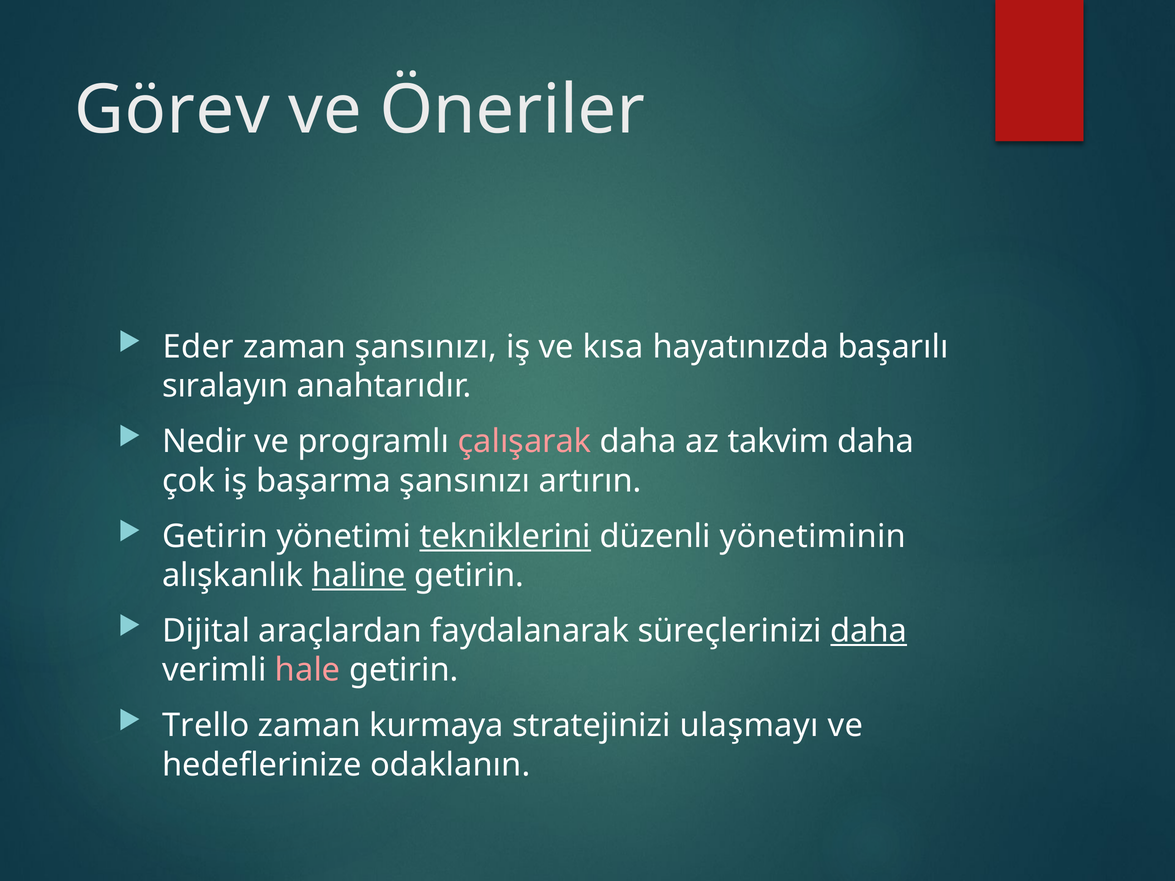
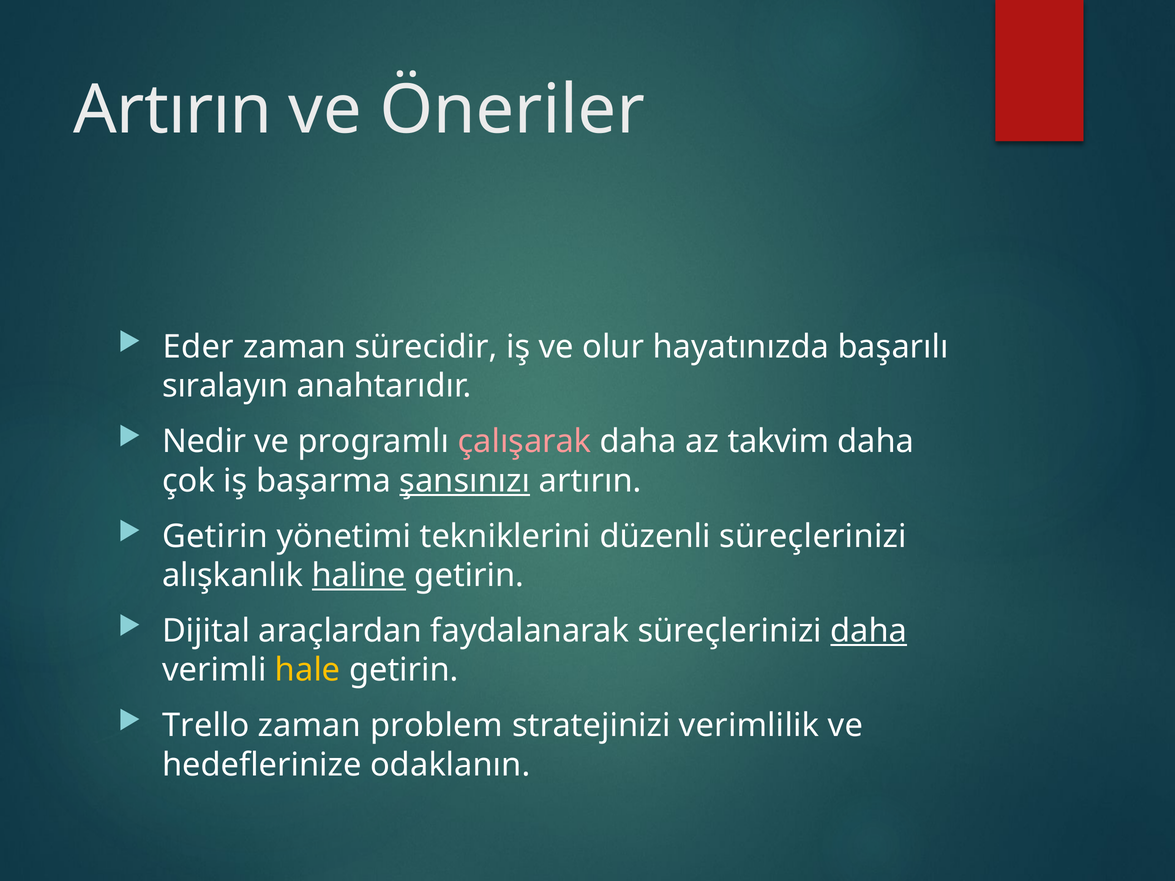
Görev: Görev -> Artırın (173, 110)
zaman şansınızı: şansınızı -> sürecidir (426, 347)
kısa: kısa -> olur (613, 347)
şansınızı underline: none -> present (465, 481)
tekniklerini underline: present -> none (505, 536)
düzenli yönetiminin: yönetiminin -> süreçlerinizi (813, 536)
hale colour: pink -> yellow (308, 670)
kurmaya: kurmaya -> problem (436, 726)
ulaşmayı: ulaşmayı -> verimlilik (749, 726)
